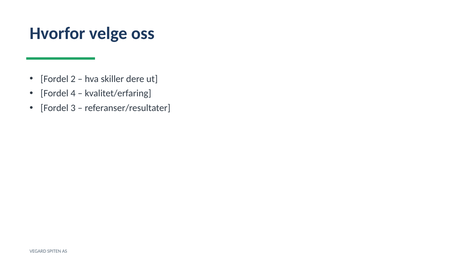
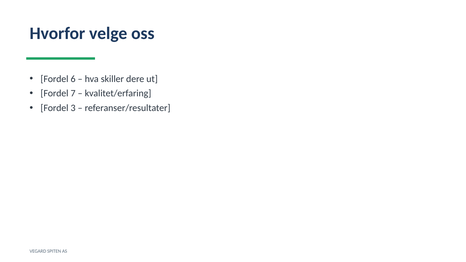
2: 2 -> 6 (73, 79)
4: 4 -> 7 (73, 93)
